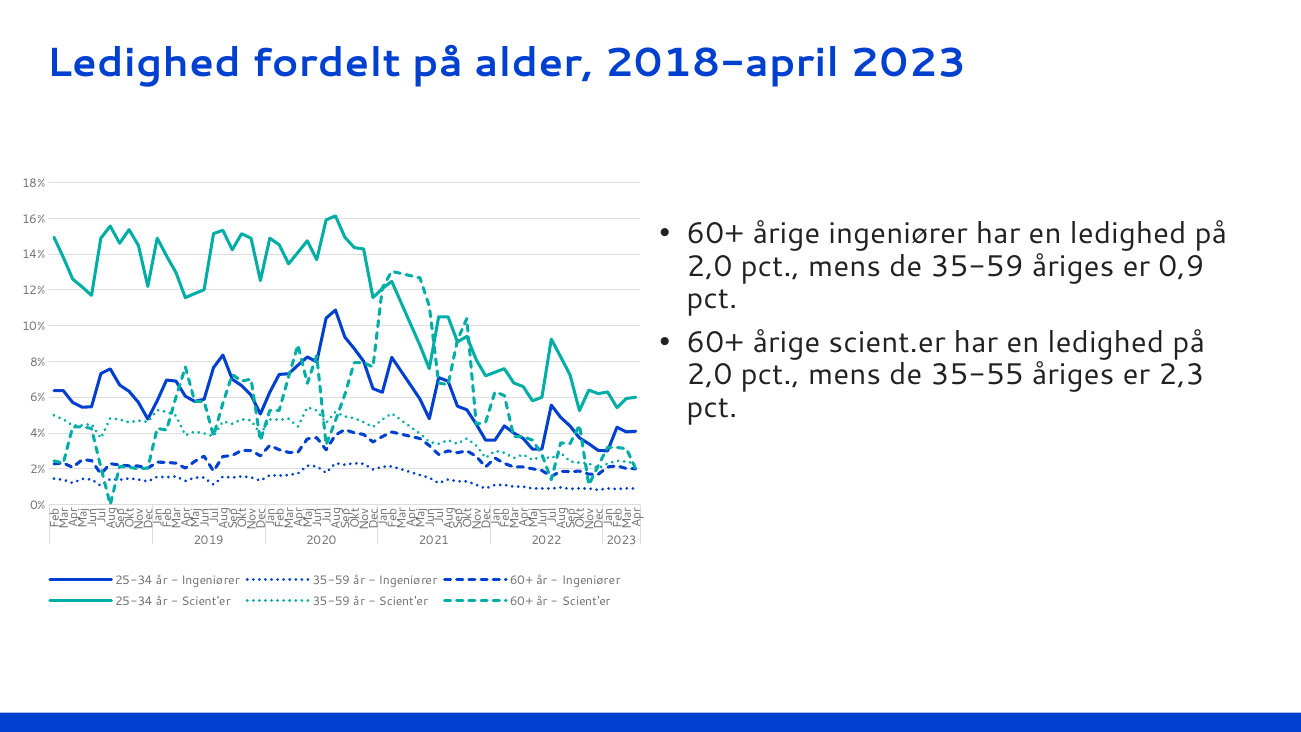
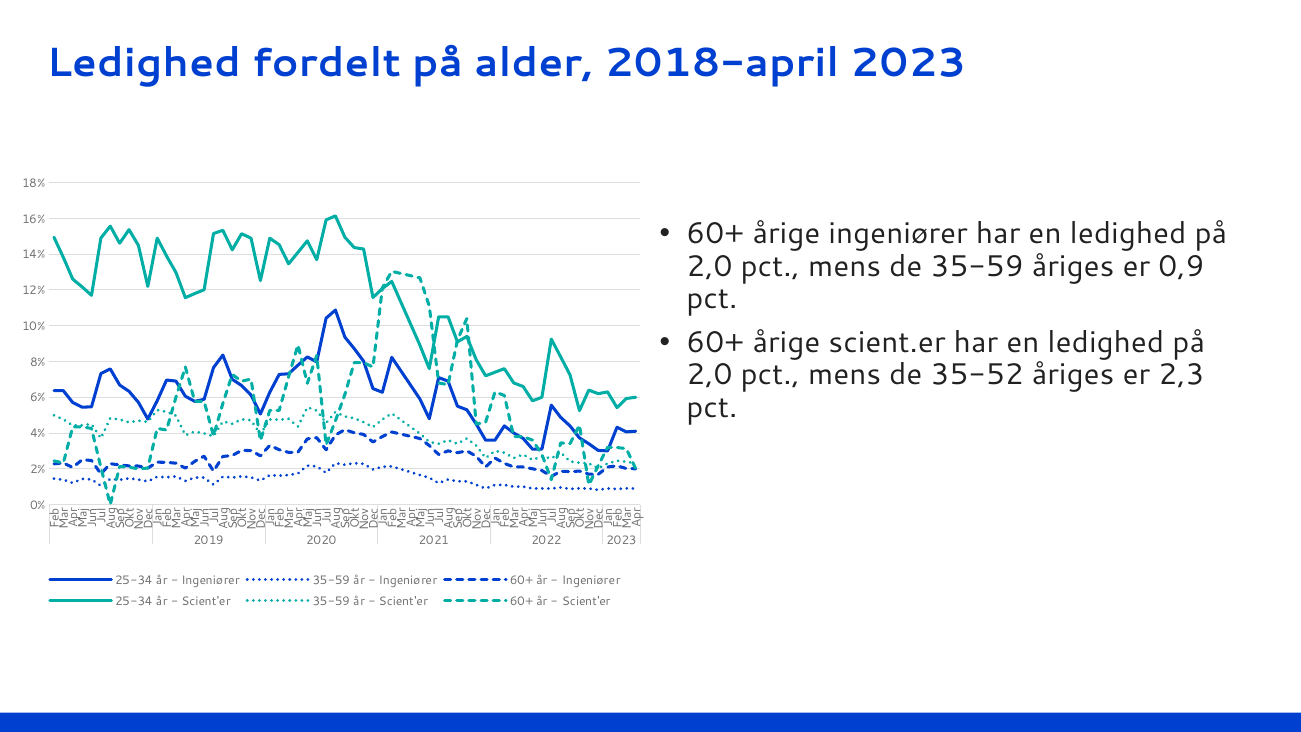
35-55: 35-55 -> 35-52 (977, 375)
